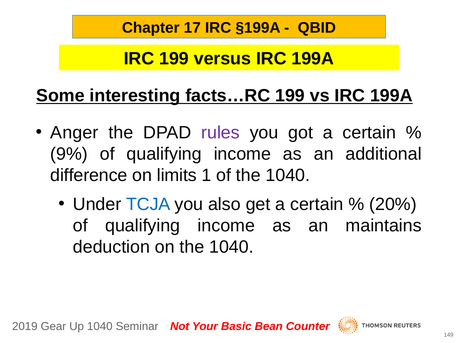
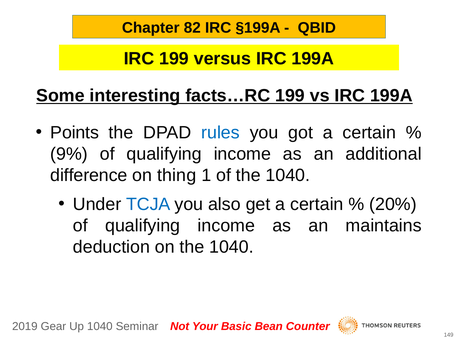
17: 17 -> 82 (192, 28)
Anger: Anger -> Points (75, 133)
rules colour: purple -> blue (221, 133)
limits: limits -> thing (177, 176)
